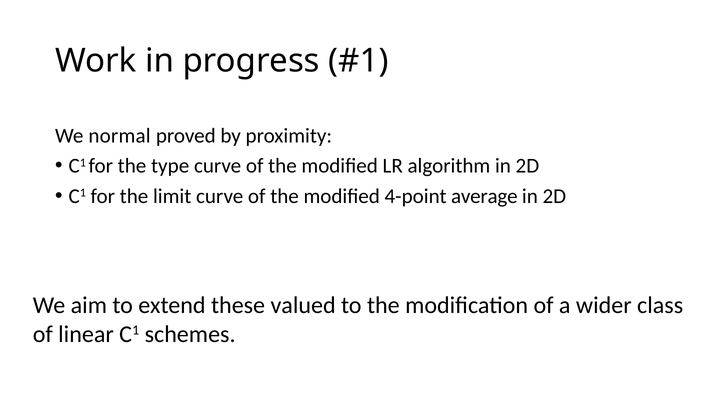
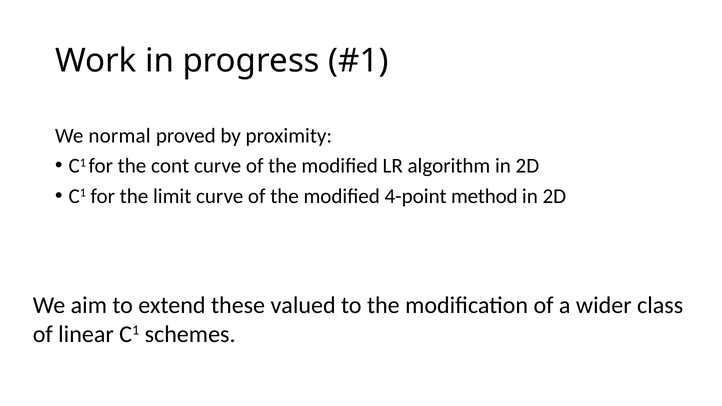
type: type -> cont (170, 166)
average: average -> method (484, 196)
